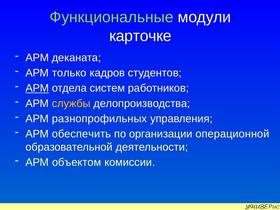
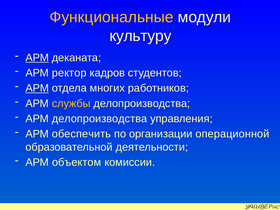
Функциональные colour: light green -> yellow (112, 17)
карточке: карточке -> культуру (140, 36)
АРМ underline: none -> present (37, 58)
только: только -> ректор (69, 73)
систем: систем -> многих (107, 88)
АРМ разнопрофильных: разнопрофильных -> делопроизводства (100, 119)
